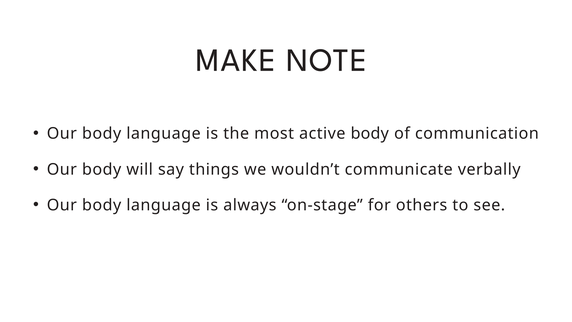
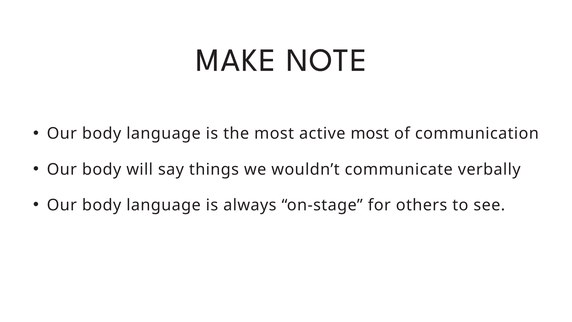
active body: body -> most (370, 134)
